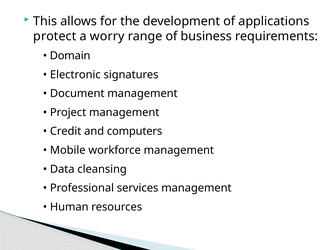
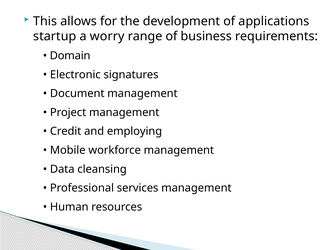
protect: protect -> startup (55, 36)
computers: computers -> employing (135, 131)
